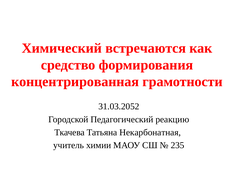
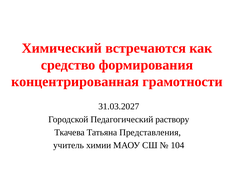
31.03.2052: 31.03.2052 -> 31.03.2027 (119, 107)
реакцию: реакцию -> раствору (172, 120)
Некарбонатная: Некарбонатная -> Представления (150, 133)
235: 235 -> 104 (178, 146)
